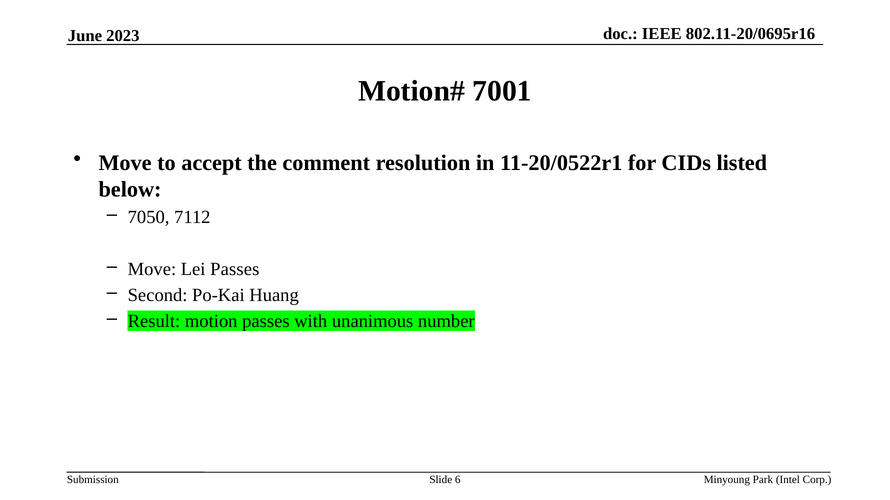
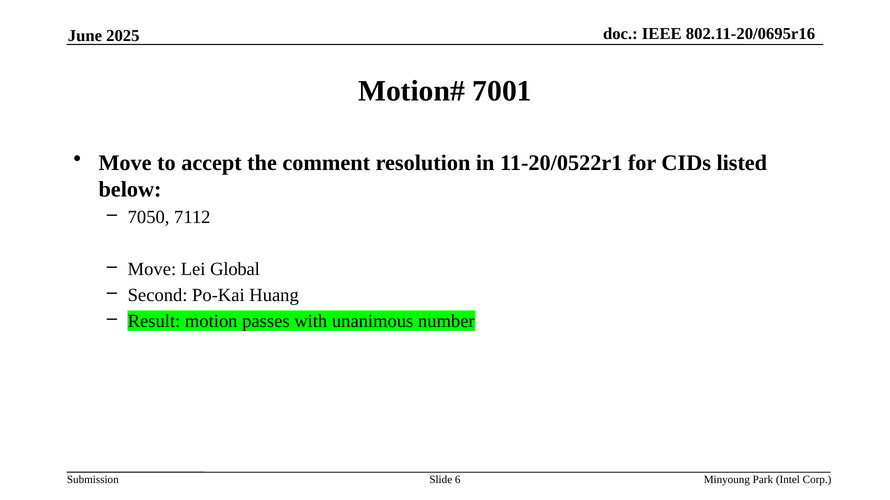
2023: 2023 -> 2025 (123, 36)
Lei Passes: Passes -> Global (235, 269)
